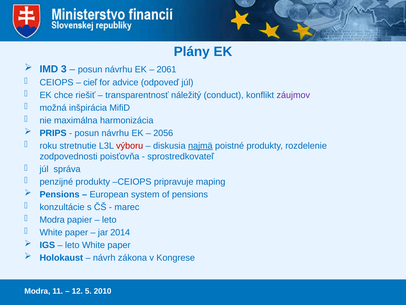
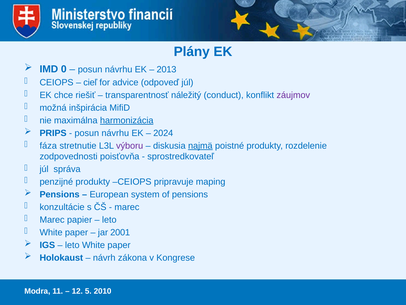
3: 3 -> 0 (64, 69)
2061: 2061 -> 2013 (167, 69)
harmonizácia underline: none -> present (127, 120)
2056: 2056 -> 2024 (163, 133)
roku: roku -> fáza (48, 145)
výboru colour: red -> purple (130, 145)
Modra: Modra -> Marec (52, 219)
2014: 2014 -> 2001 (120, 232)
